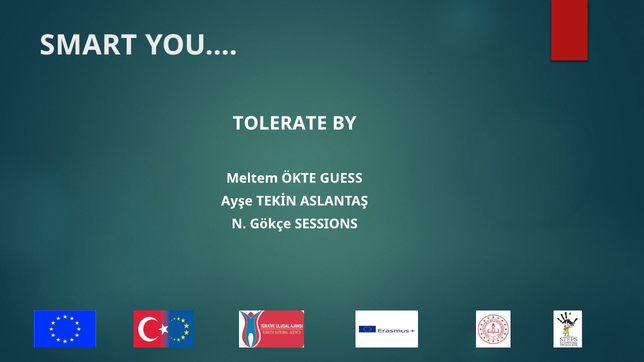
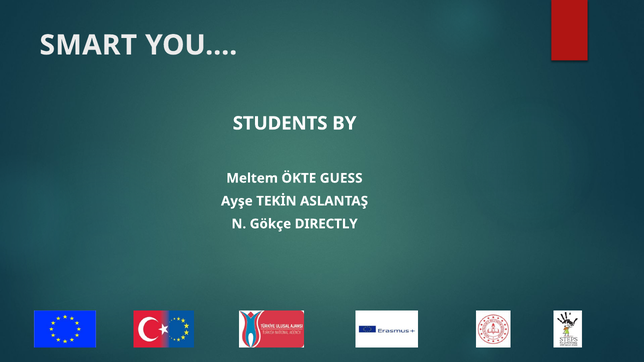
TOLERATE: TOLERATE -> STUDENTS (280, 123)
SESSIONS: SESSIONS -> DIRECTLY (326, 224)
